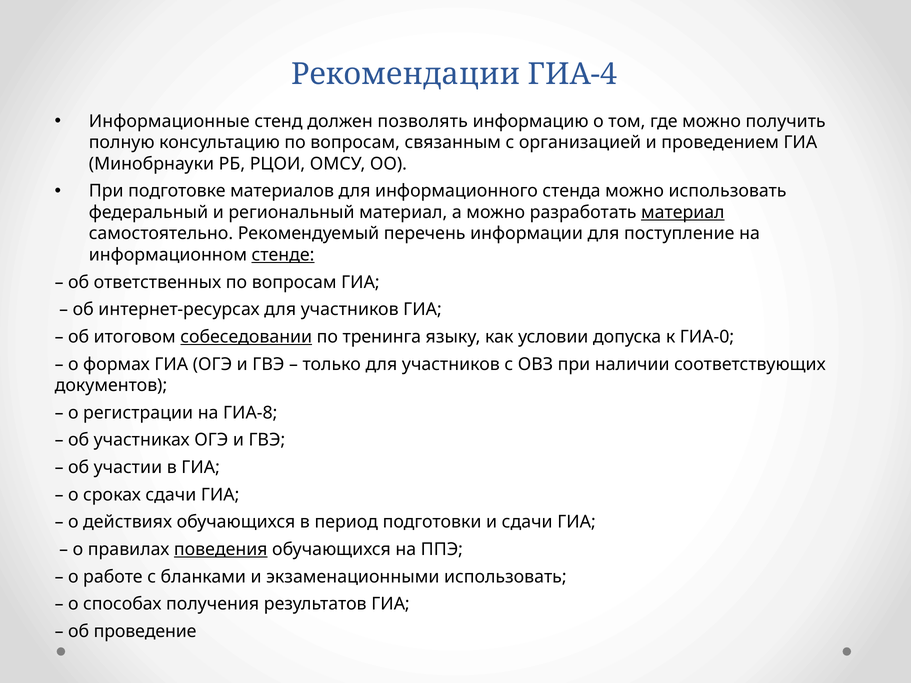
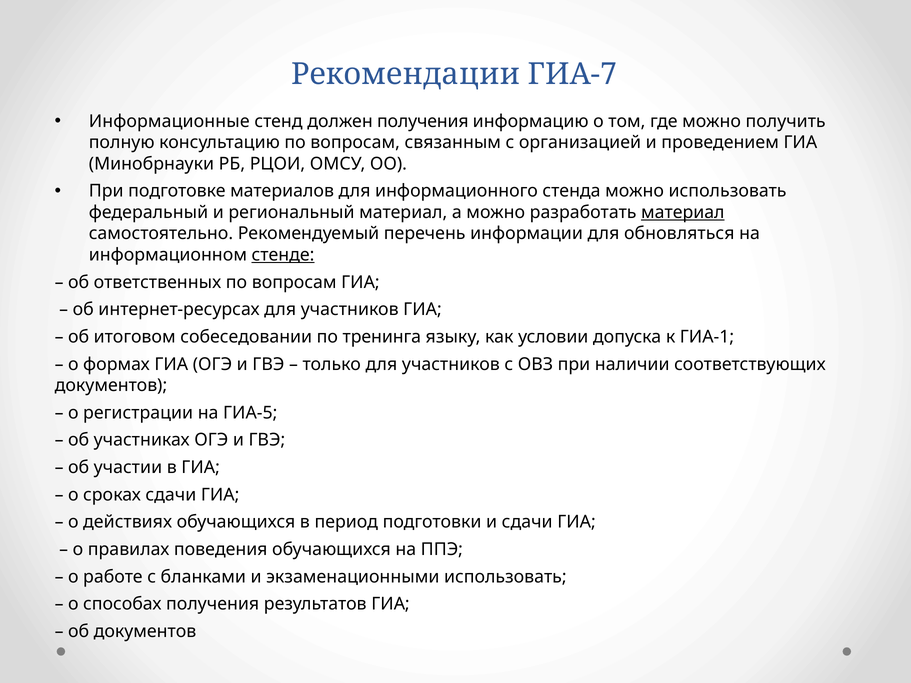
ГИА-4: ГИА-4 -> ГИА-7 (573, 74)
должен позволять: позволять -> получения (423, 121)
поступление: поступление -> обновляться (679, 234)
собеседовании underline: present -> none (246, 337)
ГИА-0: ГИА-0 -> ГИА-1 (707, 337)
ГИА-8: ГИА-8 -> ГИА-5 (250, 413)
поведения underline: present -> none (221, 550)
об проведение: проведение -> документов (145, 632)
